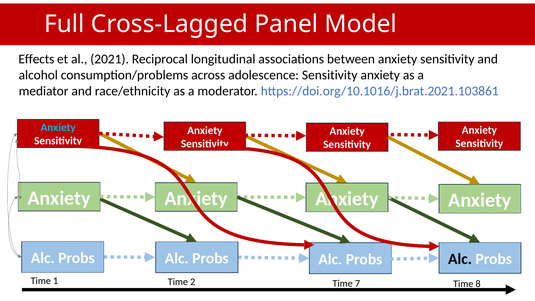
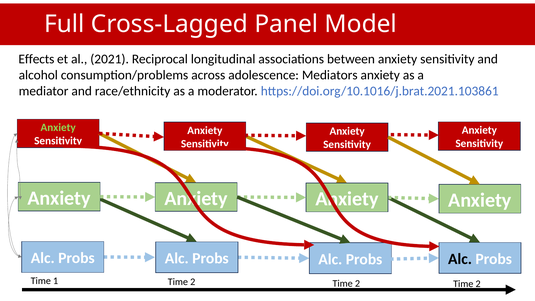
adolescence Sensitivity: Sensitivity -> Mediators (330, 75)
Anxiety colour: light blue -> light green (58, 127)
2 Time 7: 7 -> 2 (357, 283)
8: 8 -> 2 (478, 284)
